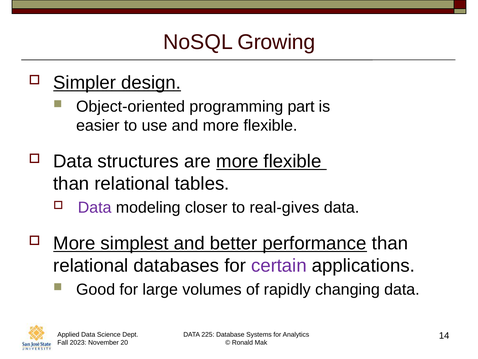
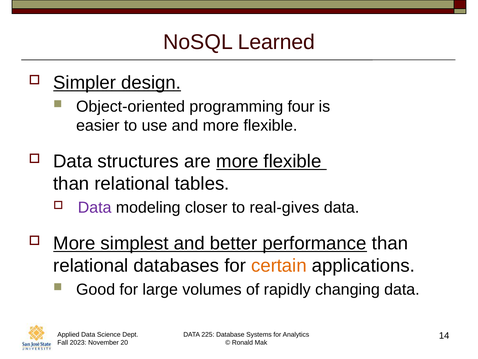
Growing: Growing -> Learned (276, 42)
part: part -> four (301, 106)
certain colour: purple -> orange (279, 265)
